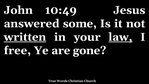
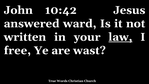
10:49: 10:49 -> 10:42 (61, 10)
some: some -> ward (80, 24)
written underline: present -> none (25, 37)
gone: gone -> wast (89, 50)
